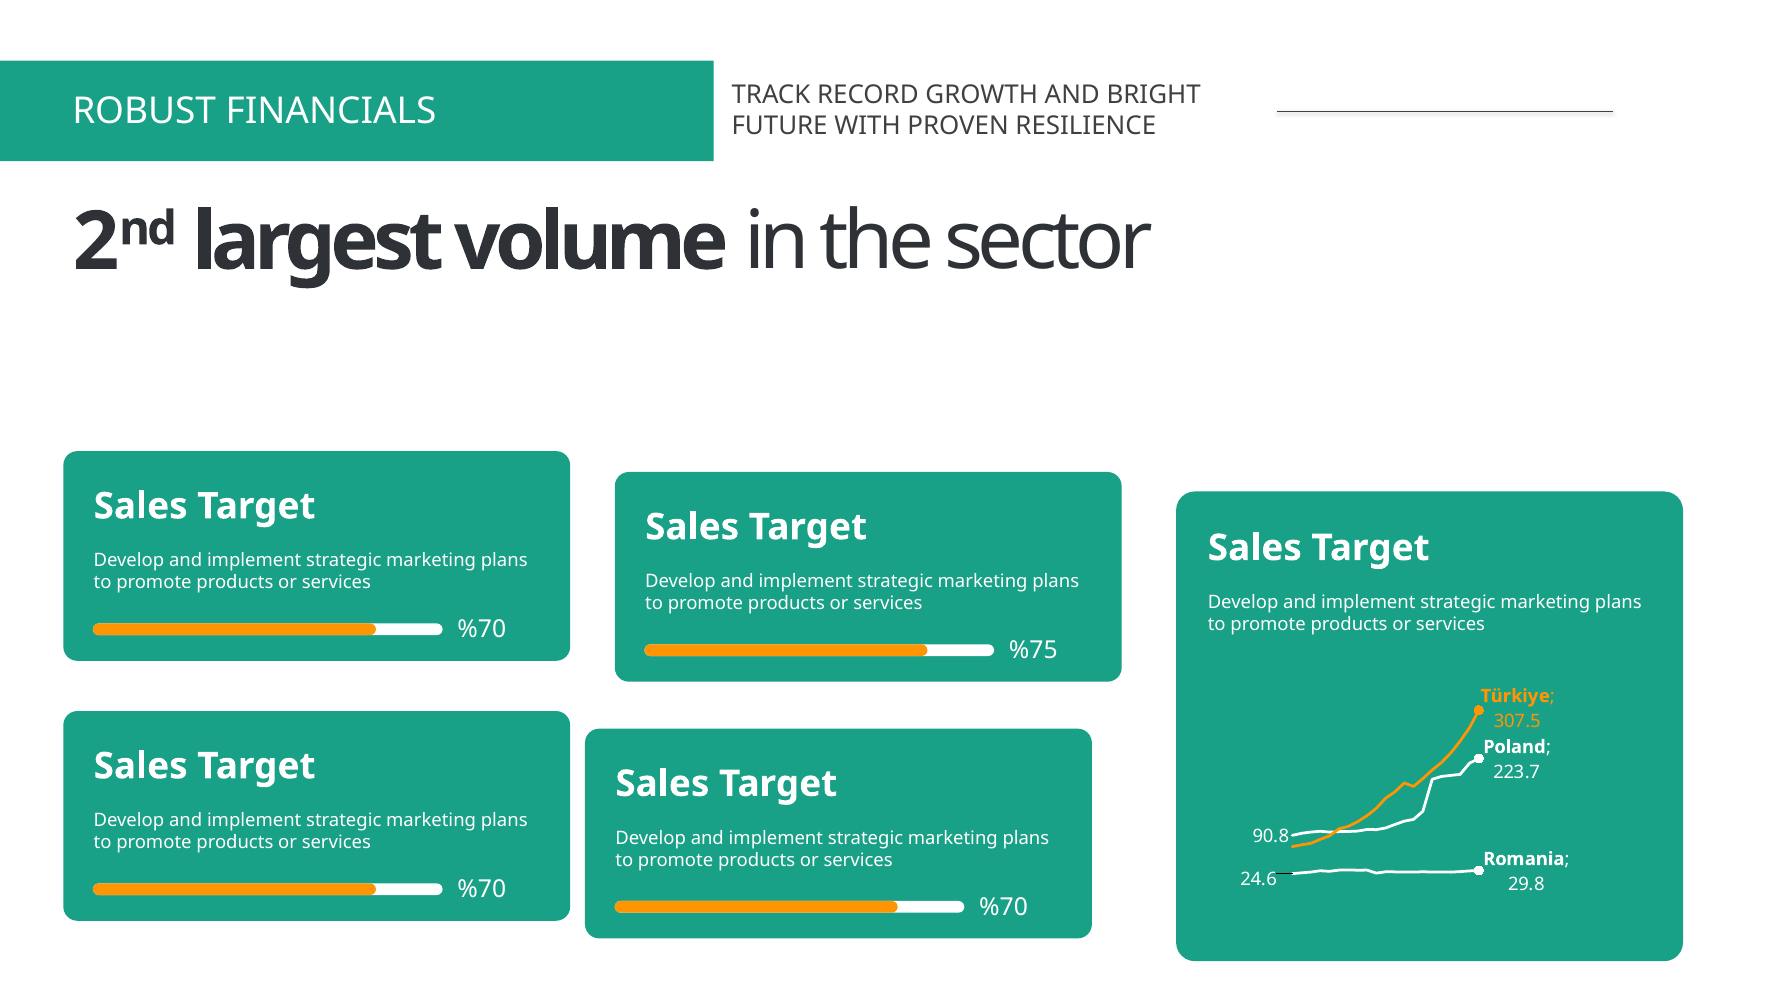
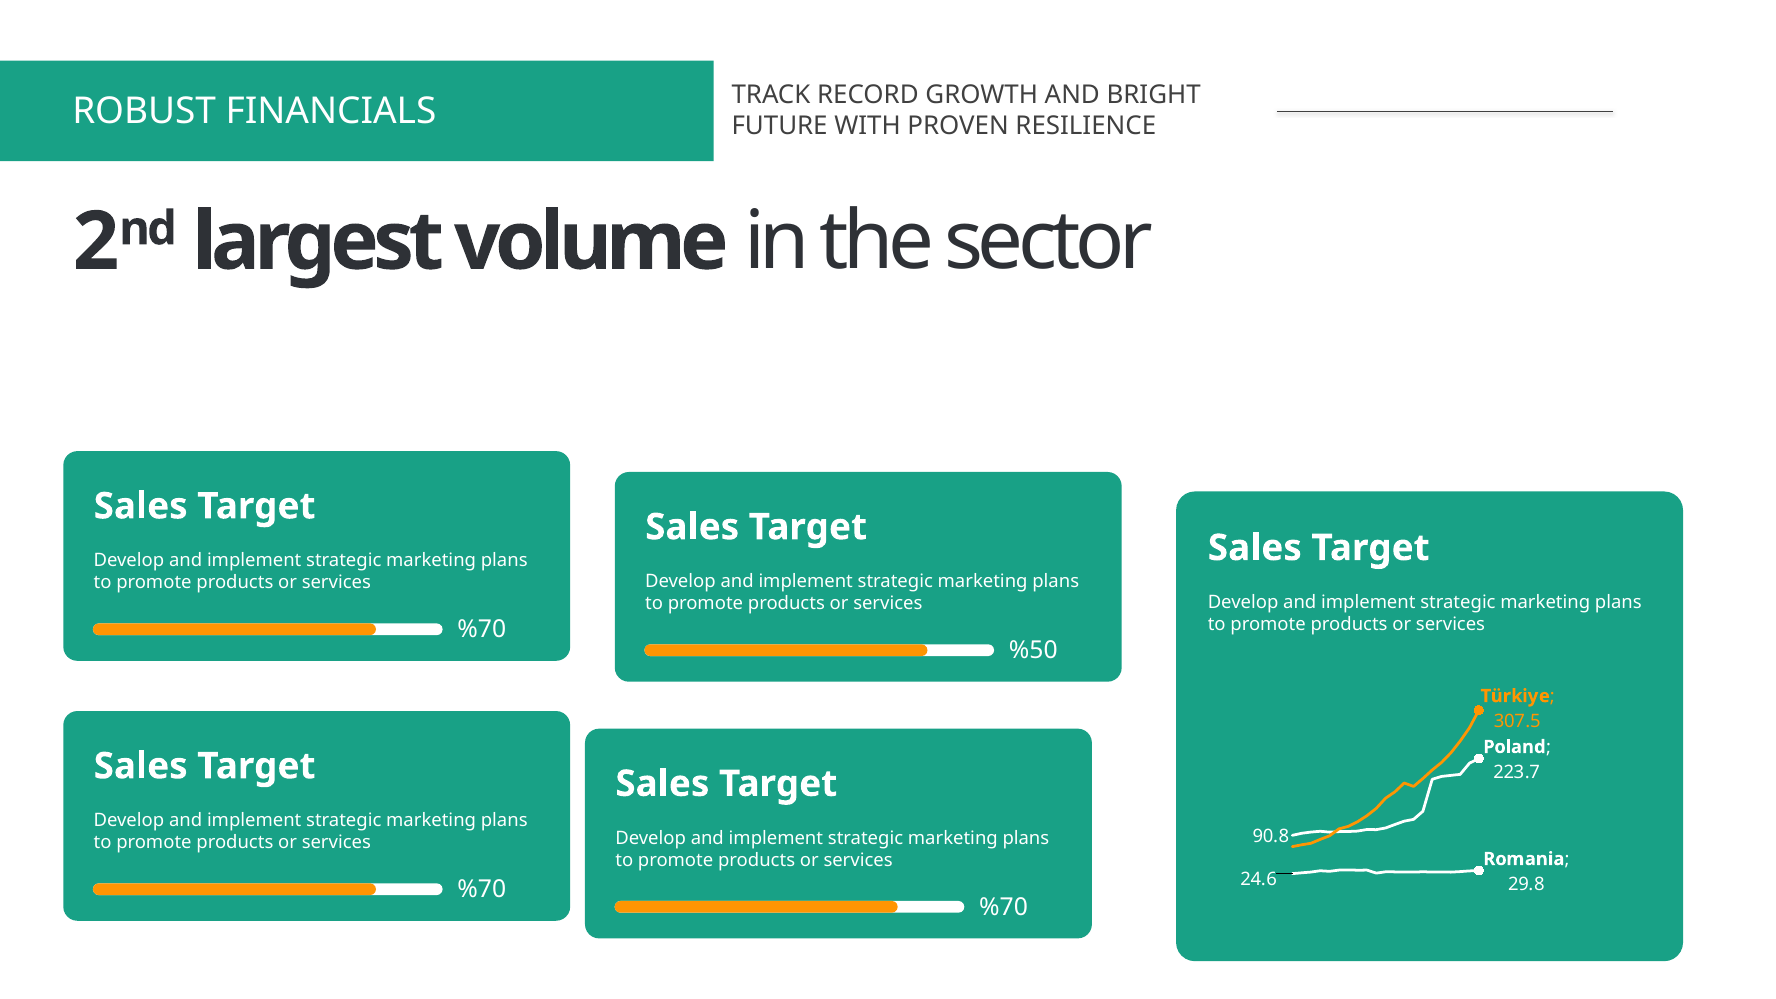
%75: %75 -> %50 (1033, 651)
